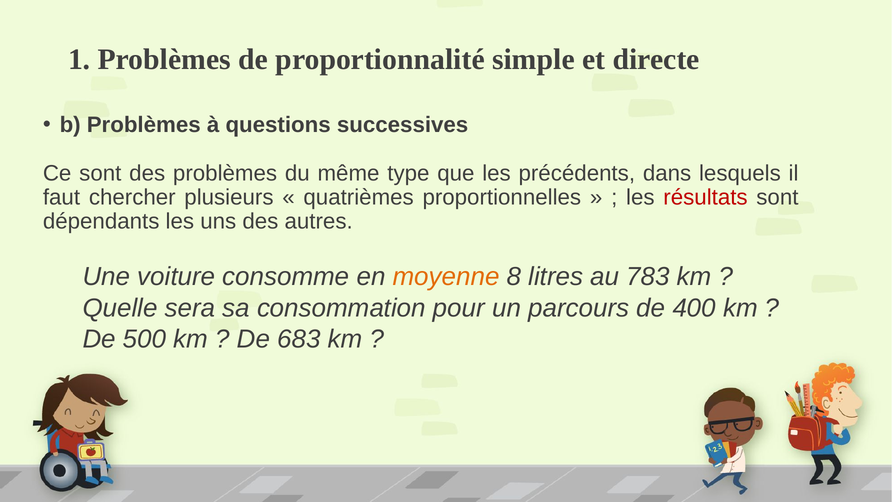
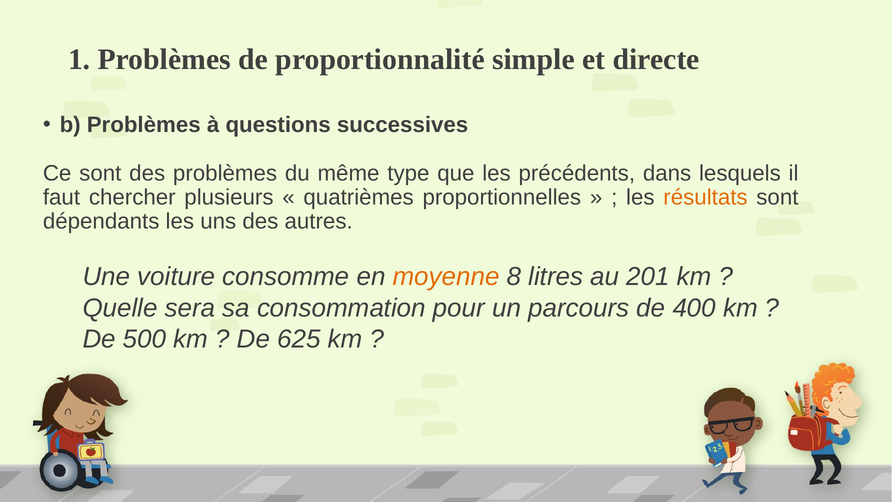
résultats colour: red -> orange (705, 197)
783: 783 -> 201 (648, 277)
683: 683 -> 625 (299, 339)
